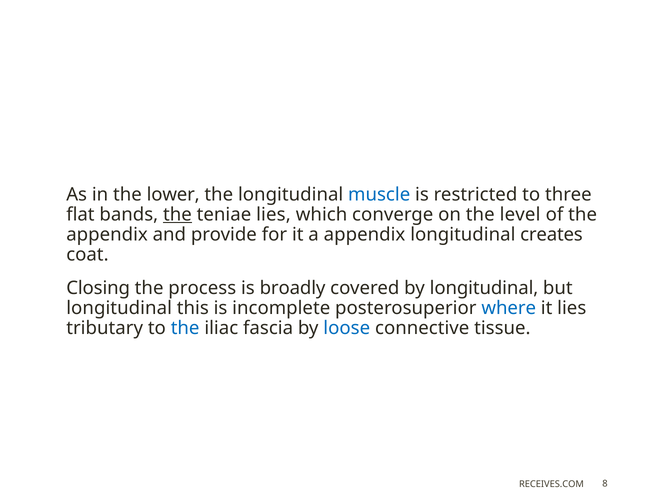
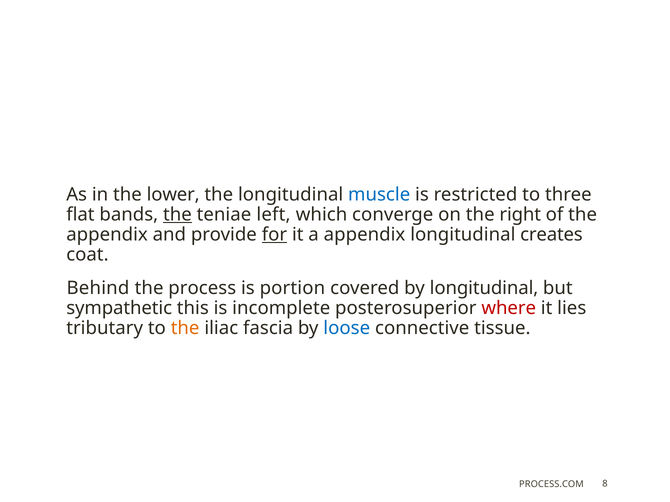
teniae lies: lies -> left (273, 215)
level: level -> right (520, 215)
for underline: none -> present (274, 235)
Closing: Closing -> Behind (98, 288)
broadly: broadly -> portion (292, 288)
longitudinal: longitudinal -> sympathetic (119, 308)
where colour: blue -> red (509, 308)
the colour: blue -> orange (185, 328)
RECEIVES.COM: RECEIVES.COM -> PROCESS.COM (551, 485)
